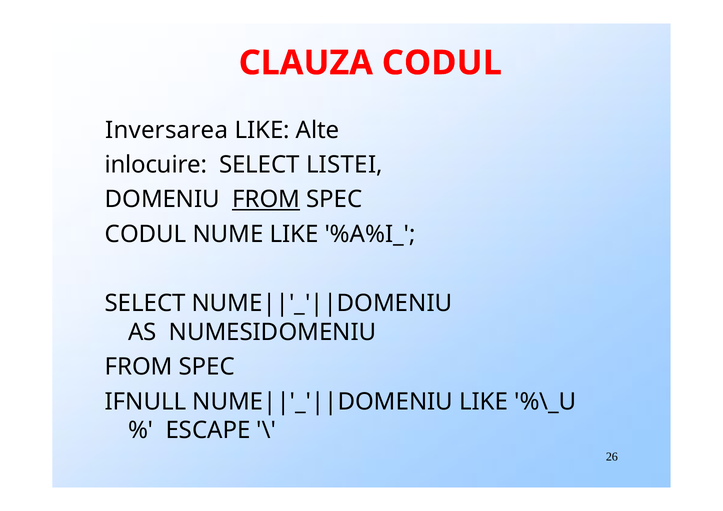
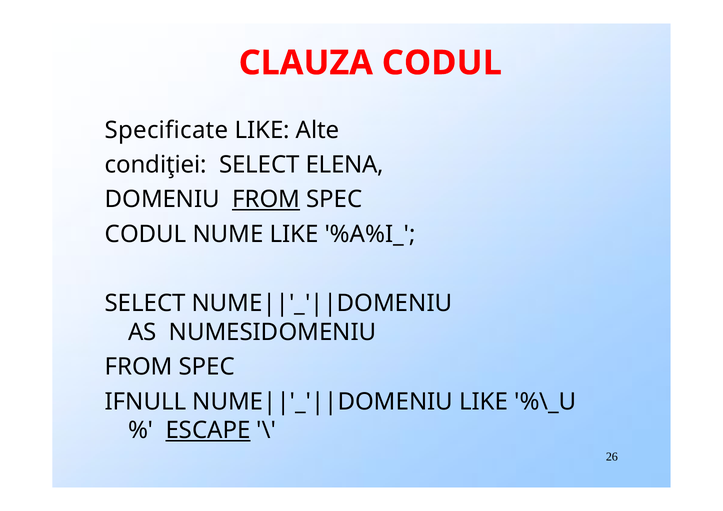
Inversarea: Inversarea -> Specificate (167, 130)
inlocuire: inlocuire -> condiţiei (156, 165)
LISTEI: LISTEI -> ELENA (345, 165)
ESCAPE underline: none -> present (208, 430)
